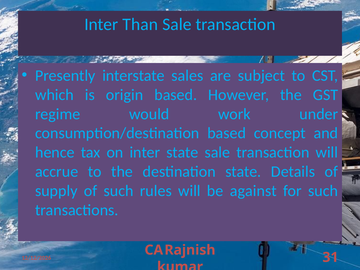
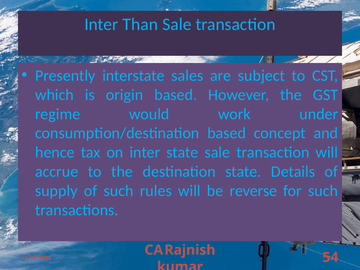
against: against -> reverse (253, 191)
31: 31 -> 54 (330, 257)
